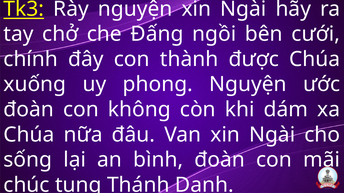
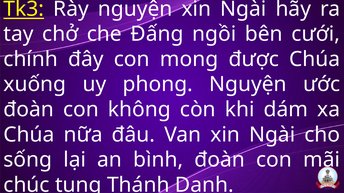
thành: thành -> mong (189, 59)
